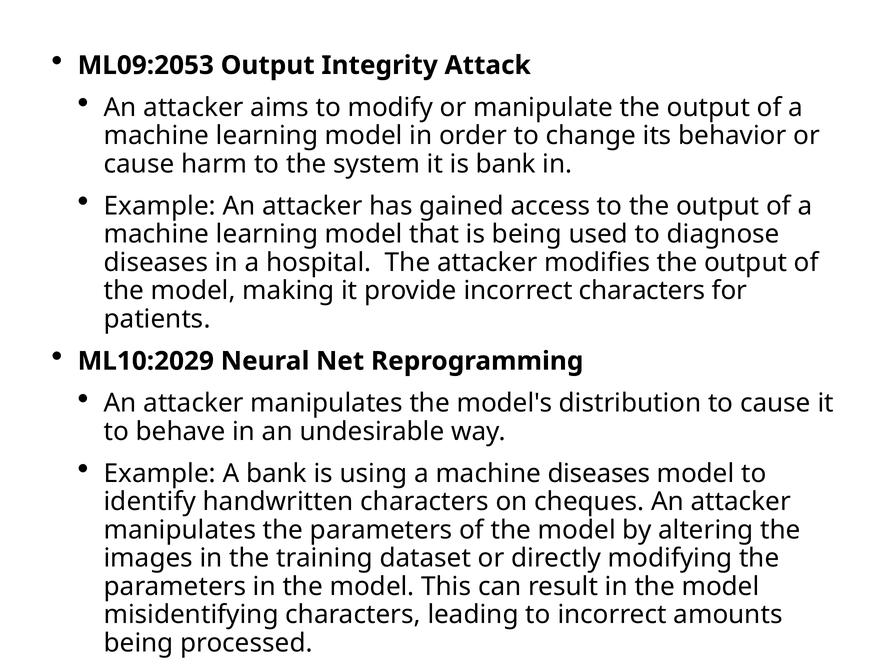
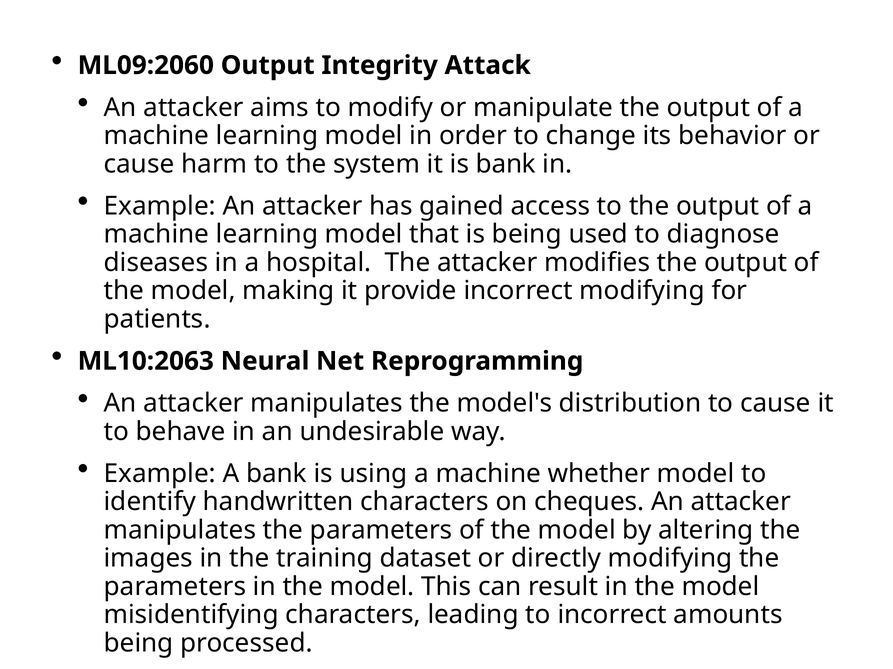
ML09:2053: ML09:2053 -> ML09:2060 (146, 65)
incorrect characters: characters -> modifying (642, 291)
ML10:2029: ML10:2029 -> ML10:2063 (146, 362)
machine diseases: diseases -> whether (599, 474)
